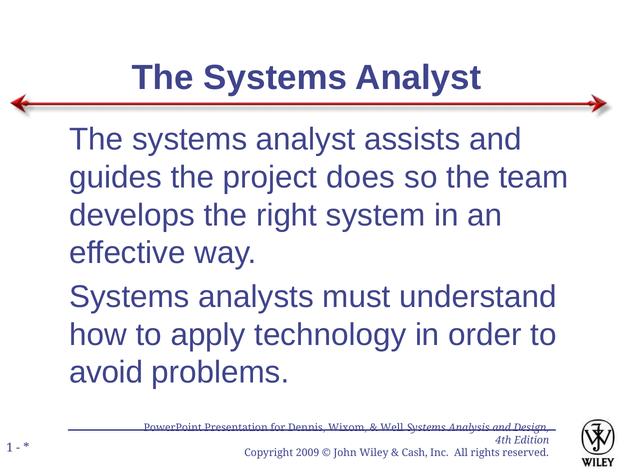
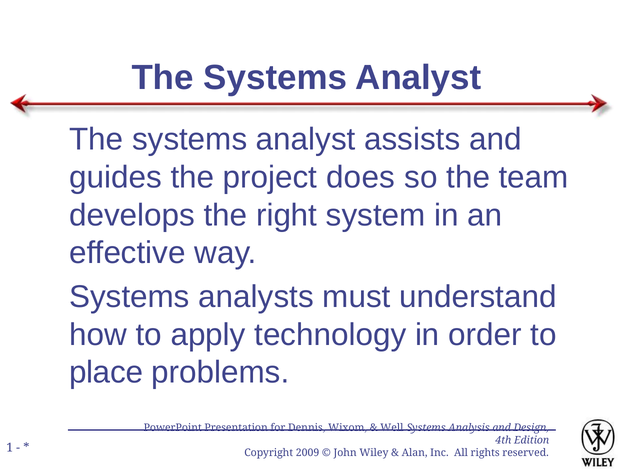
avoid: avoid -> place (106, 372)
Cash: Cash -> Alan (415, 453)
